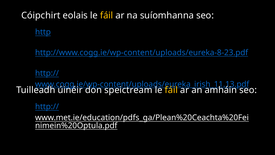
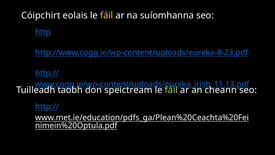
úinéir: úinéir -> taobh (70, 90)
fáil colour: yellow -> light green (171, 90)
amháin: amháin -> cheann (221, 90)
